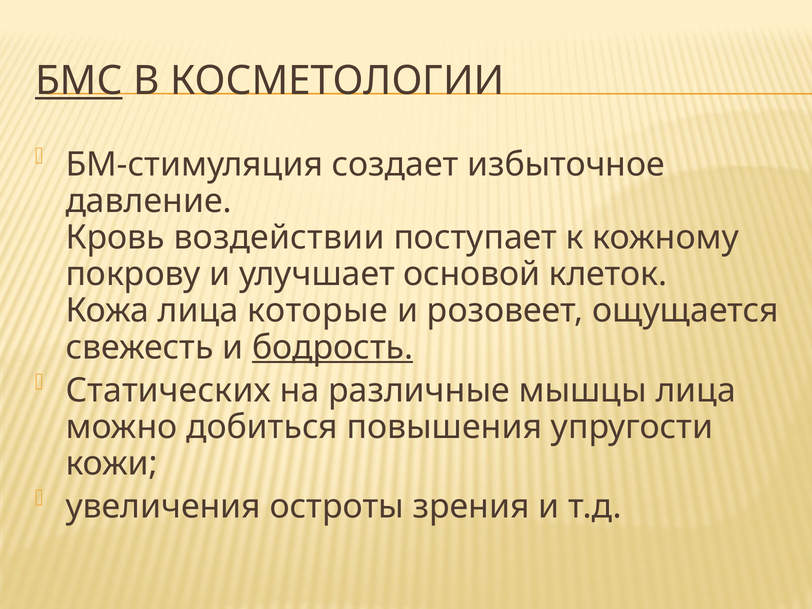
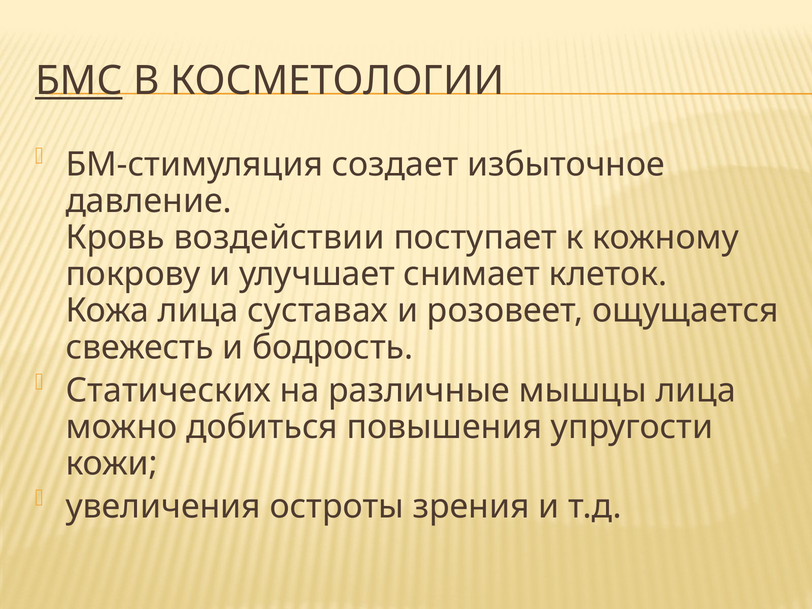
основой: основой -> снимает (472, 274)
которые: которые -> суставах (318, 311)
бодрость underline: present -> none (333, 347)
